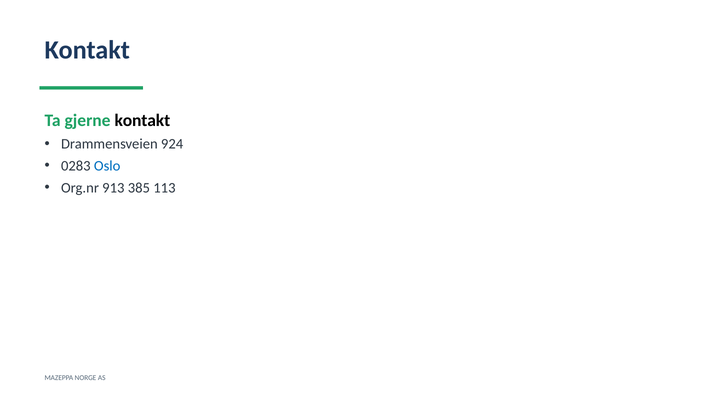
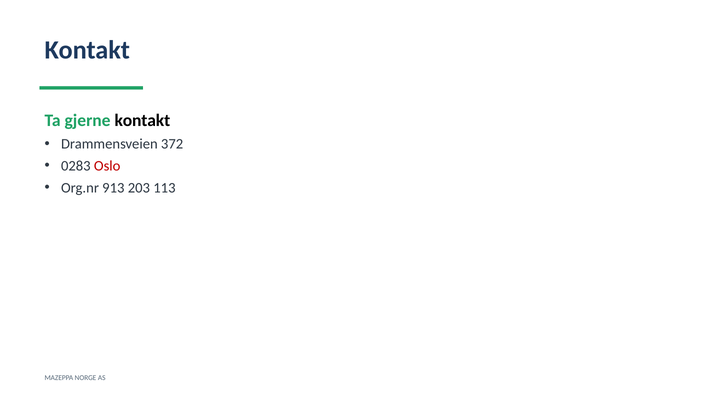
924: 924 -> 372 (172, 144)
Oslo colour: blue -> red (107, 166)
385: 385 -> 203 (139, 188)
